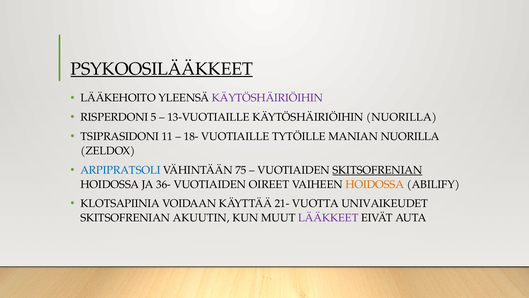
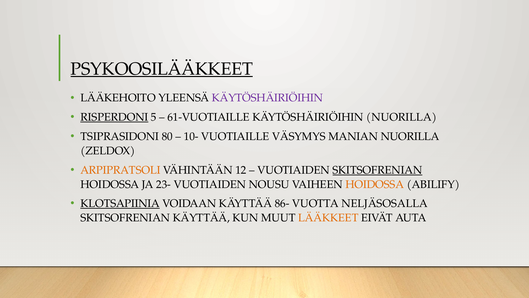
RISPERDONI underline: none -> present (114, 117)
13-VUOTIAILLE: 13-VUOTIAILLE -> 61-VUOTIAILLE (209, 117)
11: 11 -> 80 (167, 136)
18-: 18- -> 10- (191, 136)
TYTÖILLE: TYTÖILLE -> VÄSYMYS (299, 136)
ARPIPRATSOLI colour: blue -> orange (120, 170)
75: 75 -> 12 (241, 170)
36-: 36- -> 23- (164, 184)
OIREET: OIREET -> NOUSU (269, 184)
KLOTSAPIINIA underline: none -> present (120, 203)
21-: 21- -> 86- (282, 203)
UNIVAIKEUDET: UNIVAIKEUDET -> NELJÄSOSALLA (385, 203)
SKITSOFRENIAN AKUUTIN: AKUUTIN -> KÄYTTÄÄ (201, 218)
LÄÄKKEET colour: purple -> orange (328, 218)
